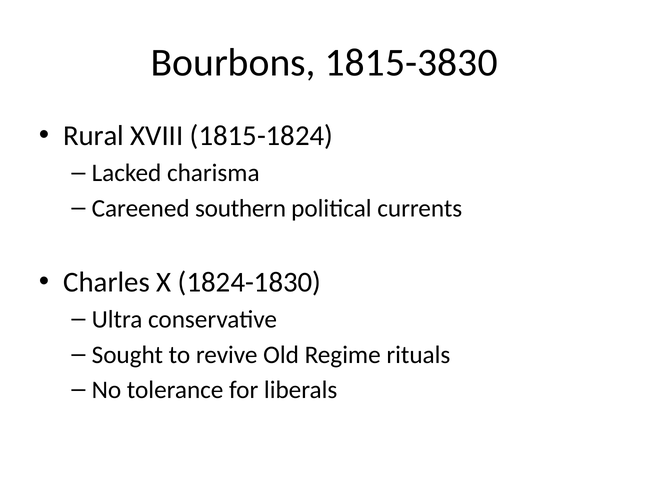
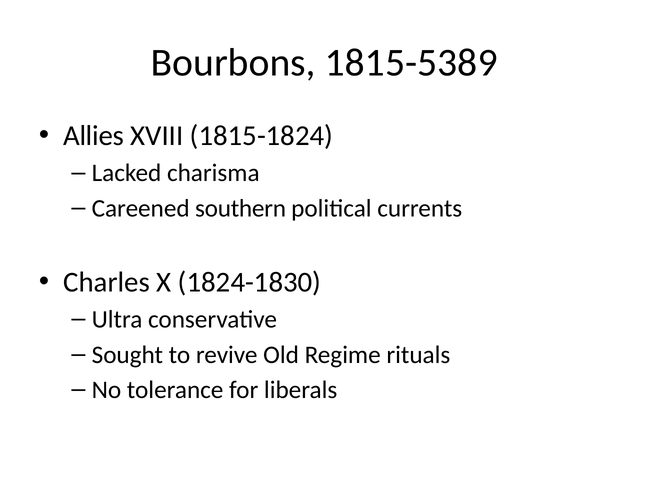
1815-3830: 1815-3830 -> 1815-5389 (411, 63)
Rural: Rural -> Allies (94, 136)
